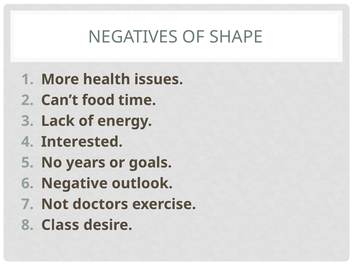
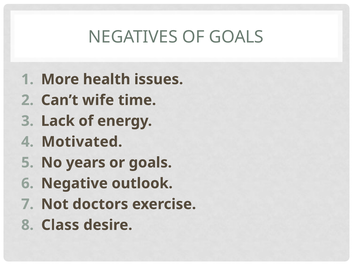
OF SHAPE: SHAPE -> GOALS (236, 37)
food: food -> wife (98, 100)
Interested: Interested -> Motivated (82, 142)
